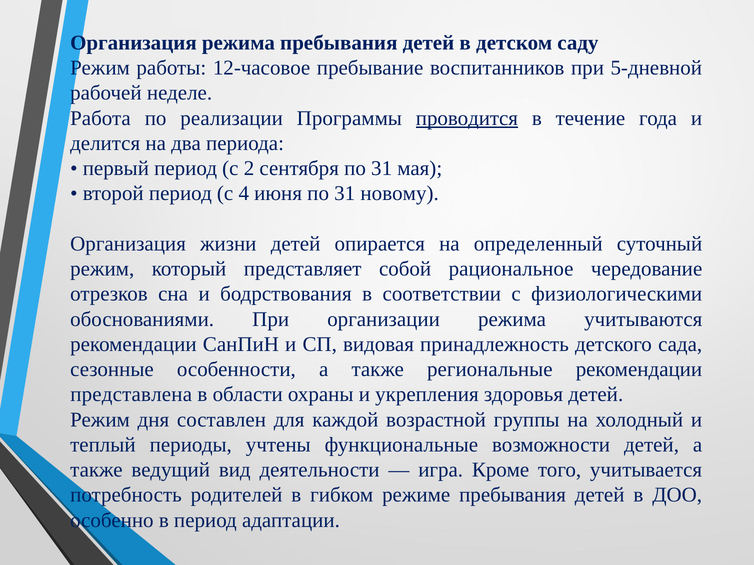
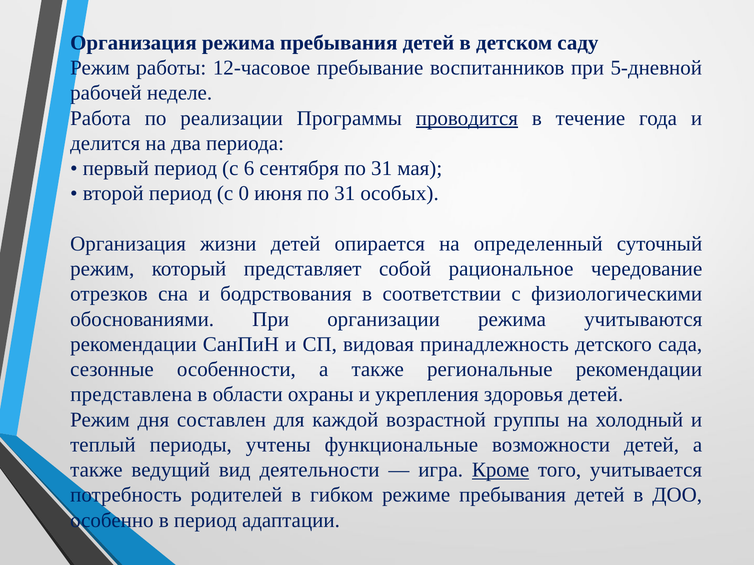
2: 2 -> 6 (249, 169)
4: 4 -> 0 (244, 194)
новому: новому -> особых (400, 194)
Кроме underline: none -> present (501, 470)
